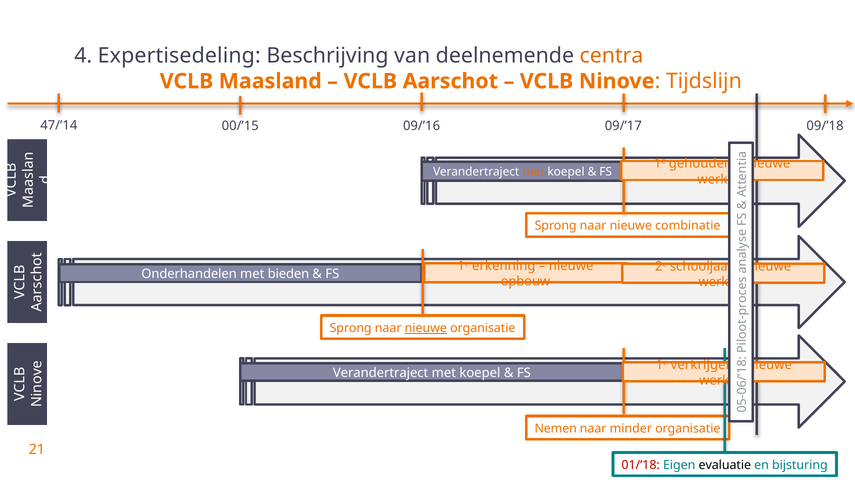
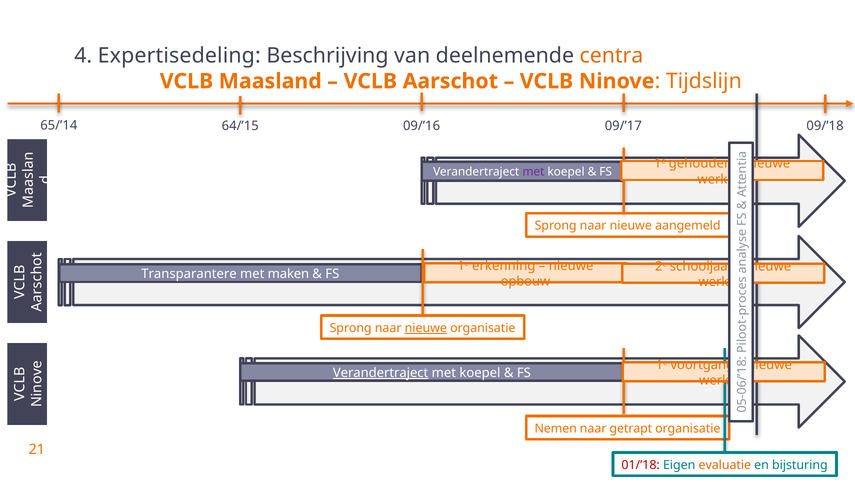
47/’14: 47/’14 -> 65/’14 (59, 125)
00/’15: 00/’15 -> 64/’15 (240, 126)
met colour: orange -> purple (533, 172)
combinatie: combinatie -> aangemeld (688, 226)
Onderhandelen: Onderhandelen -> Transparantere (189, 274)
bieden: bieden -> maken (288, 274)
verkrijgen: verkrijgen -> voortgang (702, 364)
Verandertraject underline: none -> present (381, 372)
minder: minder -> getrapt (631, 428)
evaluatie colour: black -> orange (725, 464)
